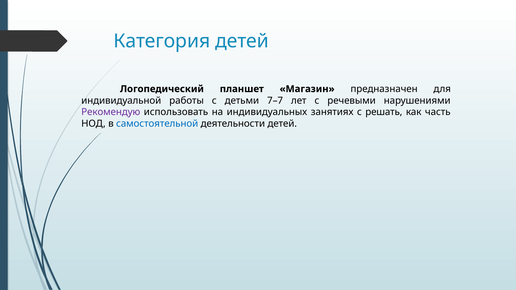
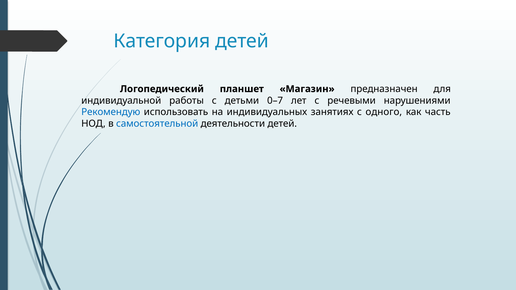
7–7: 7–7 -> 0–7 (275, 101)
Рекомендую colour: purple -> blue (111, 112)
решать: решать -> одного (384, 112)
